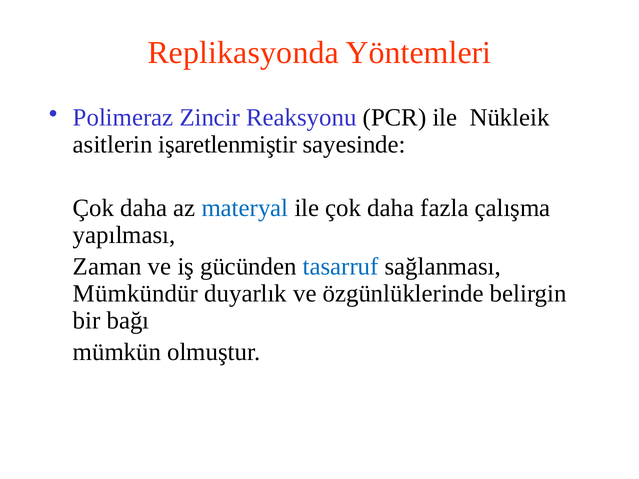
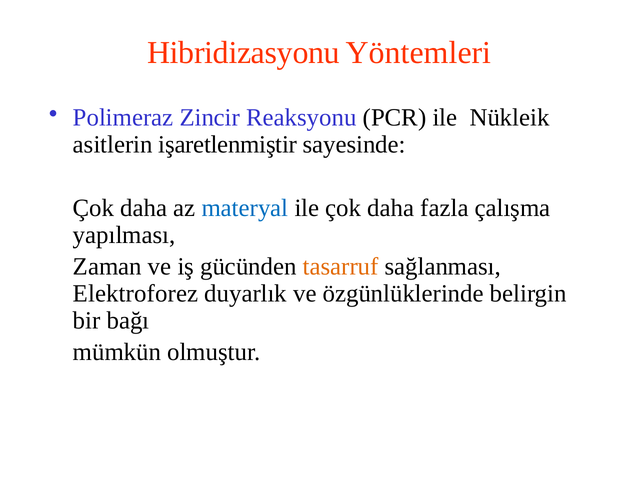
Replikasyonda: Replikasyonda -> Hibridizasyonu (243, 53)
tasarruf colour: blue -> orange (341, 267)
Mümkündür: Mümkündür -> Elektroforez (136, 294)
